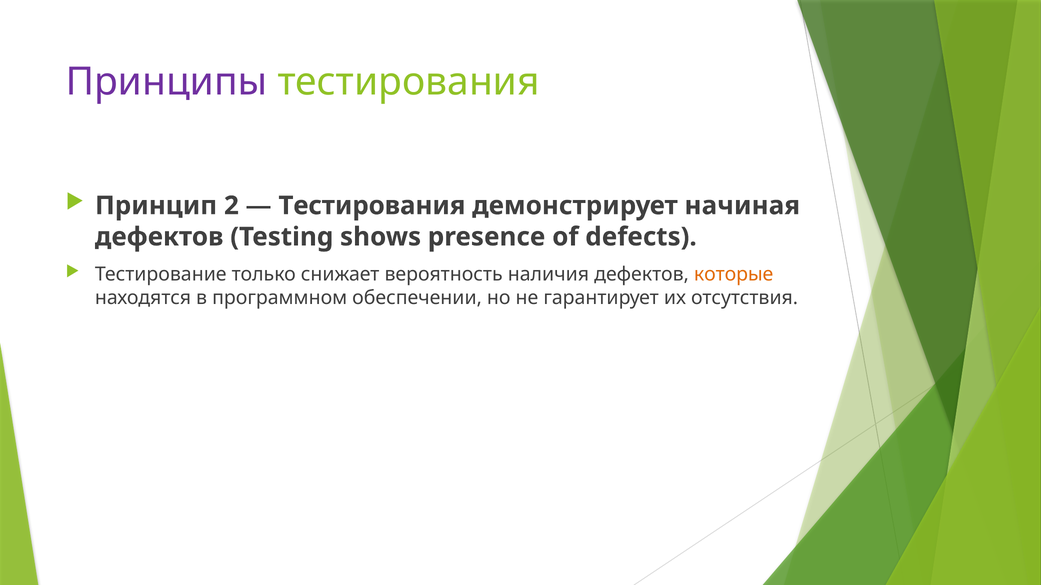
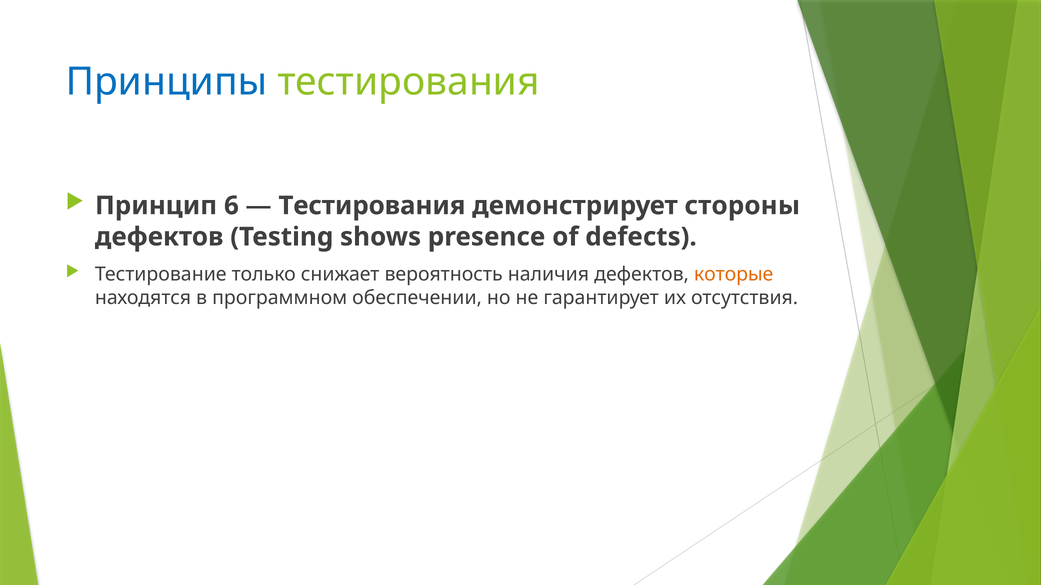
Принципы colour: purple -> blue (167, 82)
2: 2 -> 6 (231, 206)
начиная: начиная -> стороны (742, 206)
